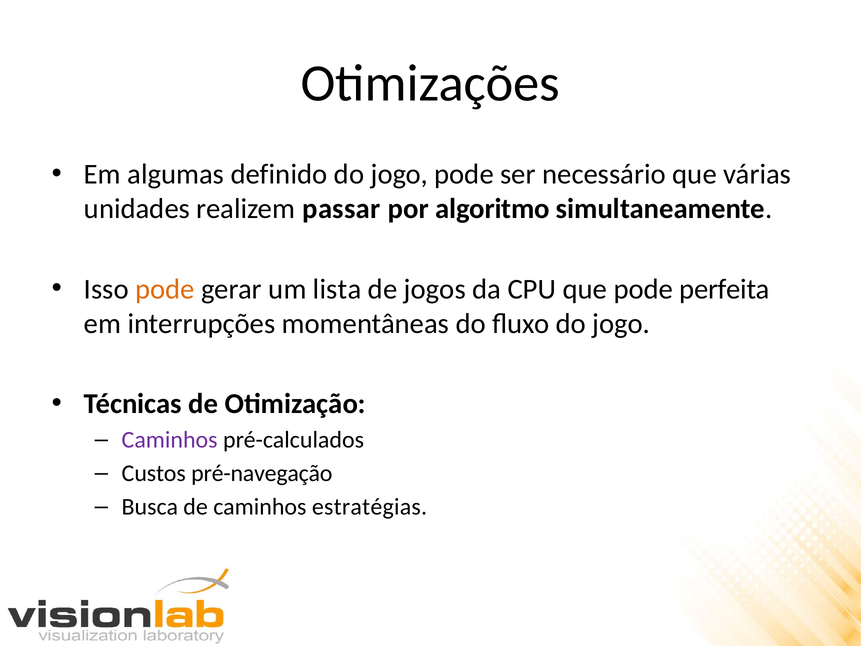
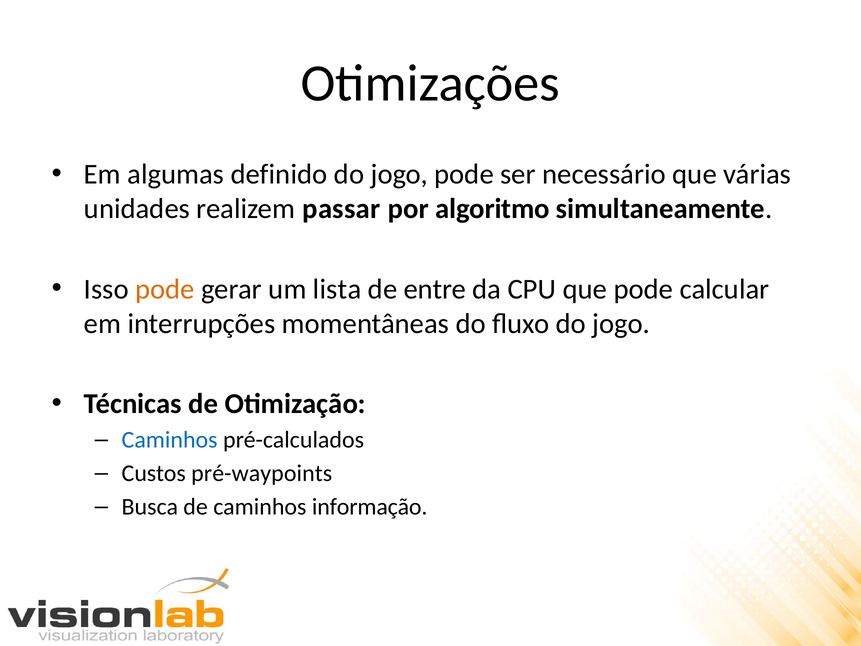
jogos: jogos -> entre (435, 289)
perfeita: perfeita -> calcular (724, 289)
Caminhos colour: purple -> blue (170, 440)
pré-navegação: pré-navegação -> pré-waypoints (262, 473)
estratégias: estratégias -> informação (370, 507)
